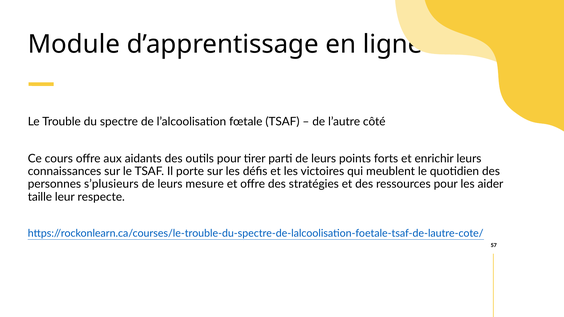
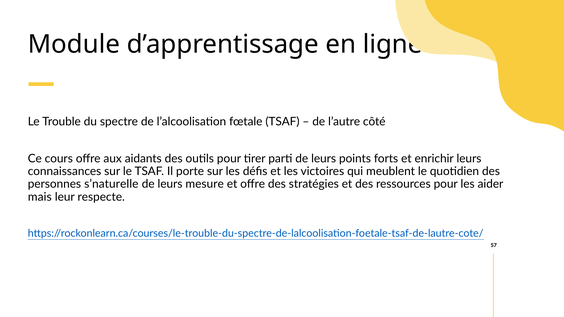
s’plusieurs: s’plusieurs -> s’naturelle (111, 184)
taille: taille -> mais (40, 197)
